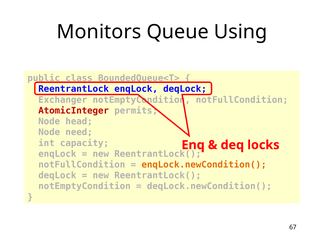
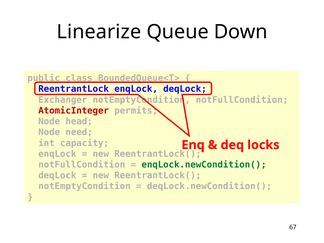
Monitors: Monitors -> Linearize (99, 32)
Using: Using -> Down (241, 32)
enqLock.newCondition( colour: orange -> green (204, 165)
